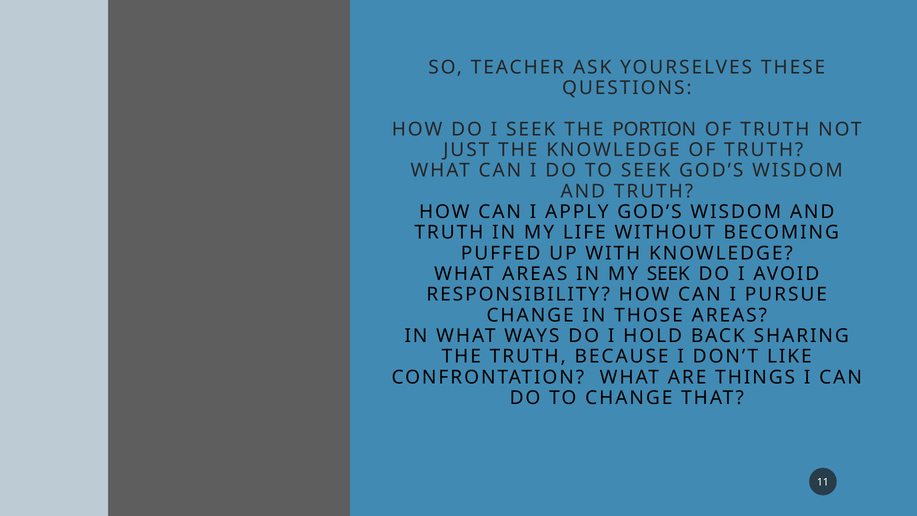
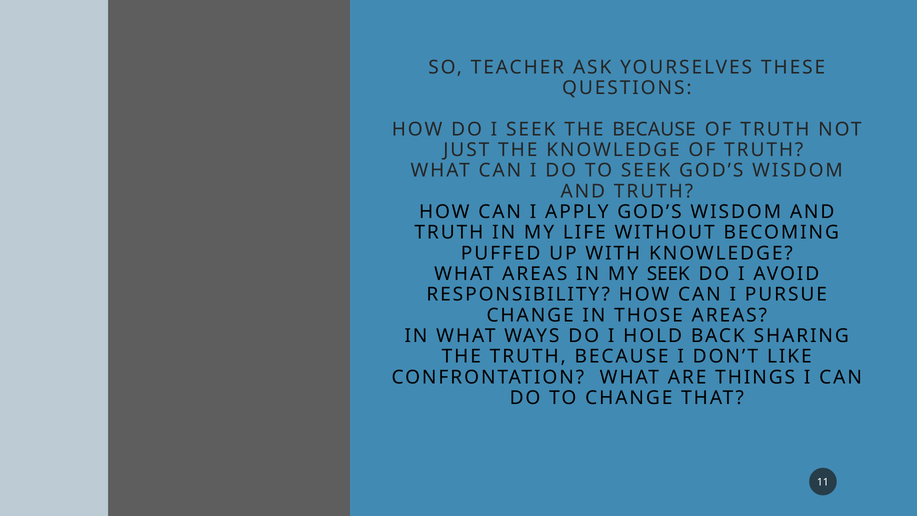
THE PORTION: PORTION -> BECAUSE (654, 129)
